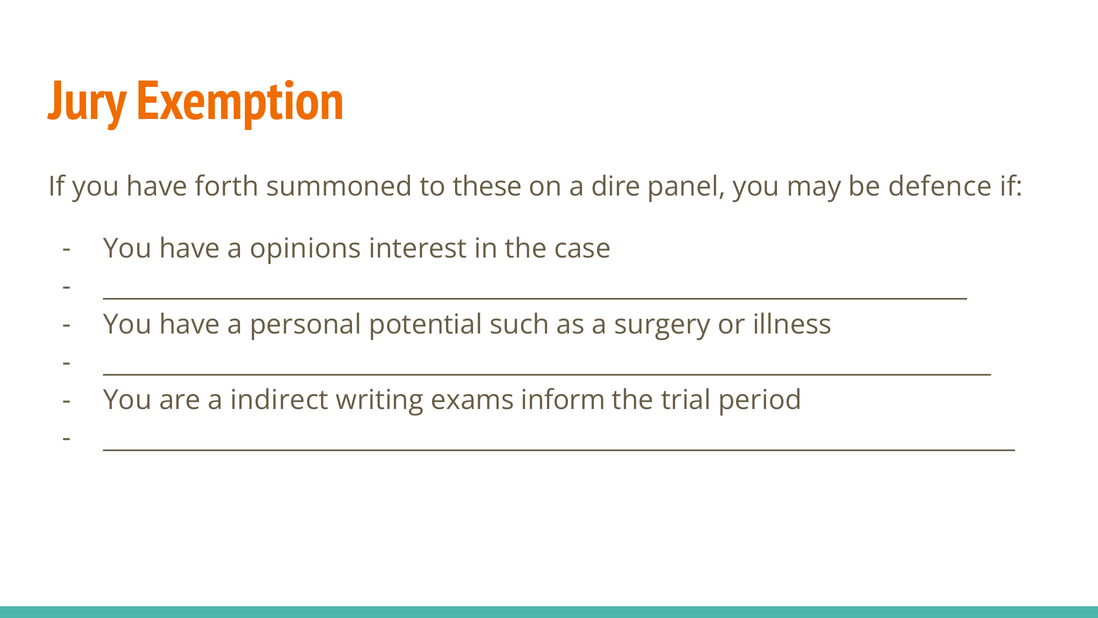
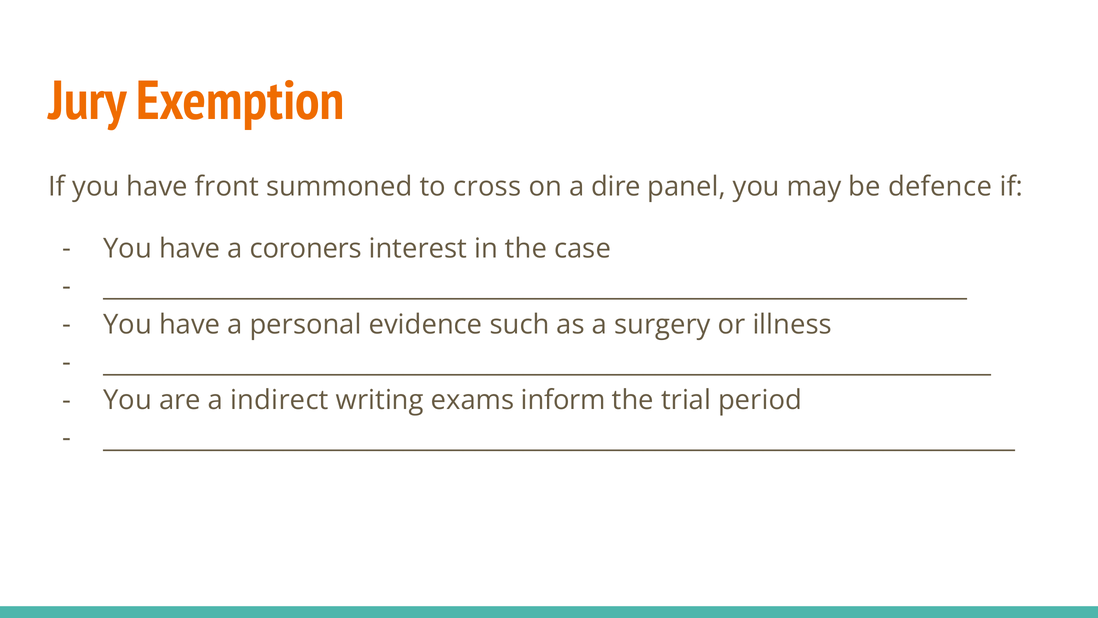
forth: forth -> front (227, 186)
these: these -> cross (487, 186)
opinions: opinions -> coroners (306, 249)
potential: potential -> evidence (426, 324)
